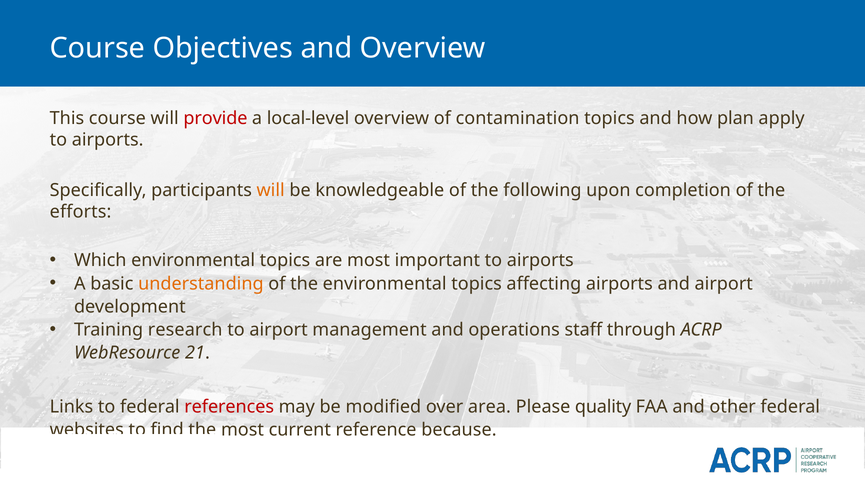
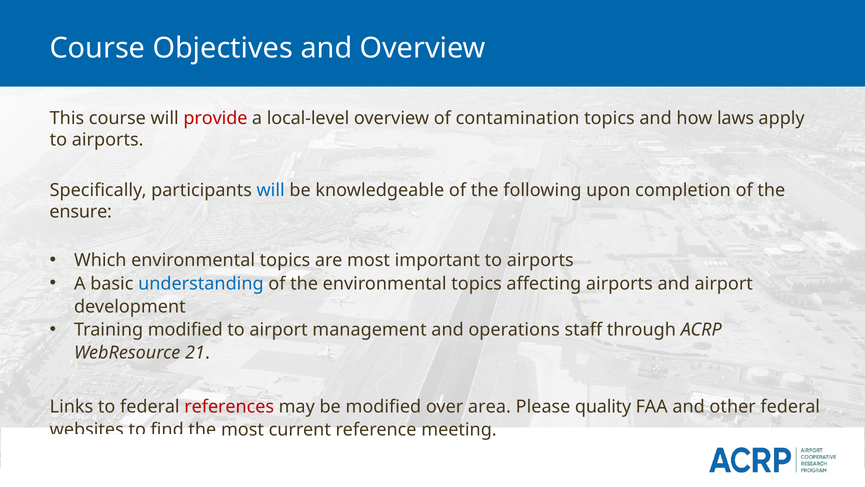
plan: plan -> laws (736, 118)
will colour: orange -> blue (271, 190)
efforts: efforts -> ensure (81, 212)
understanding colour: orange -> blue (201, 283)
Training research: research -> modified (185, 330)
because: because -> meeting (459, 429)
